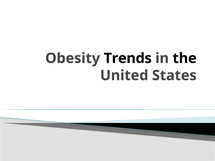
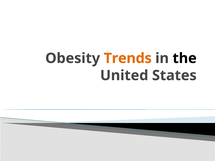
Trends colour: black -> orange (128, 58)
